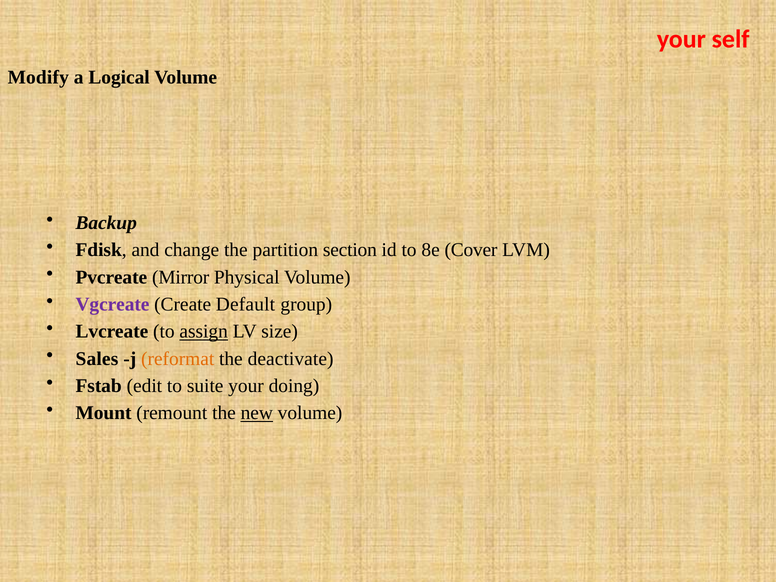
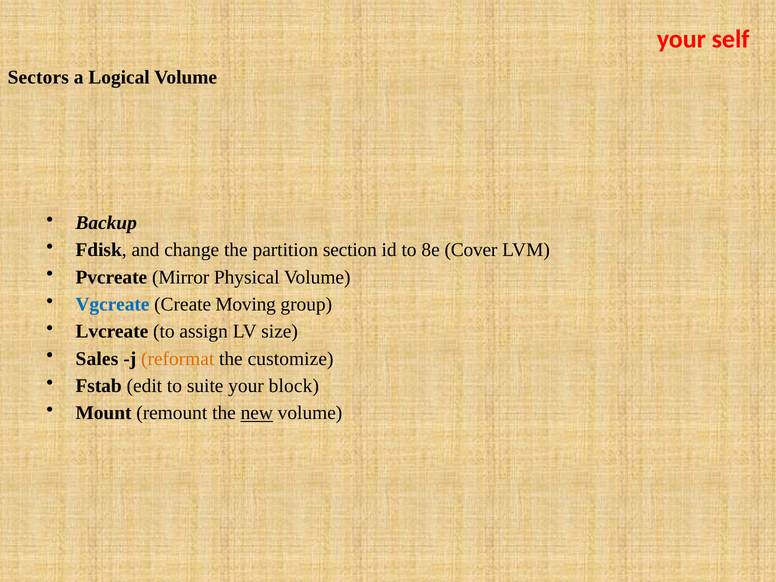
Modify: Modify -> Sectors (38, 77)
Vgcreate colour: purple -> blue (112, 304)
Default: Default -> Moving (246, 304)
assign underline: present -> none (204, 332)
deactivate: deactivate -> customize (291, 359)
doing: doing -> block (294, 386)
